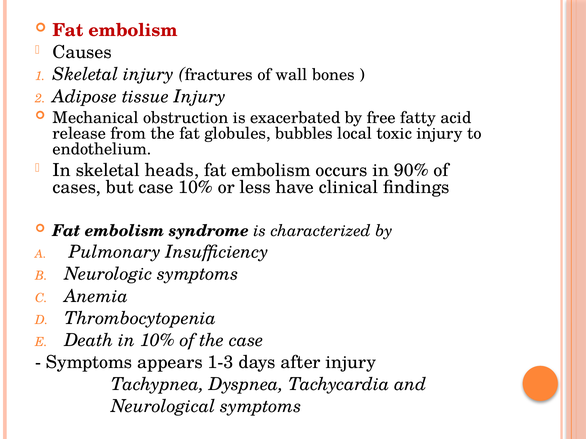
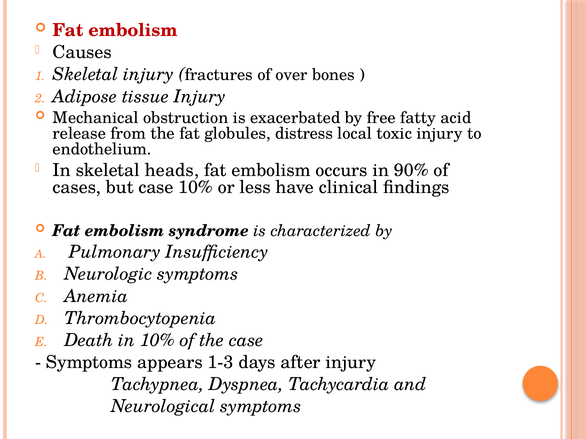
wall: wall -> over (291, 75)
bubbles: bubbles -> distress (304, 134)
